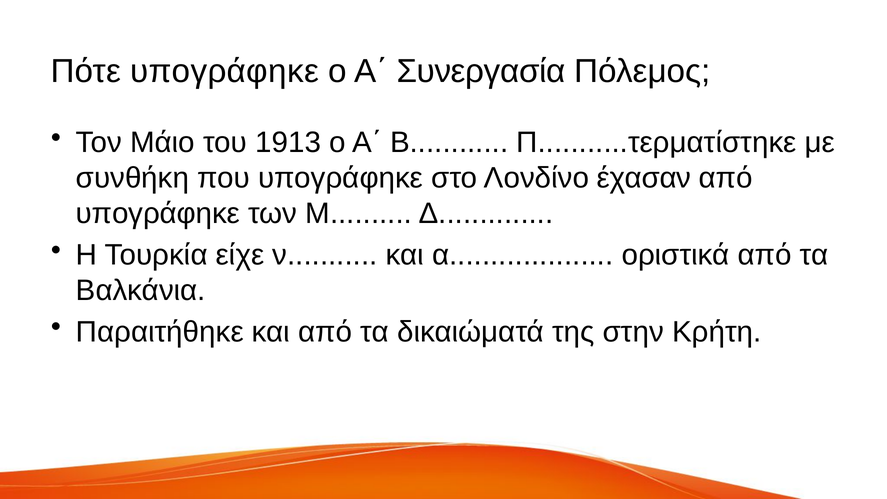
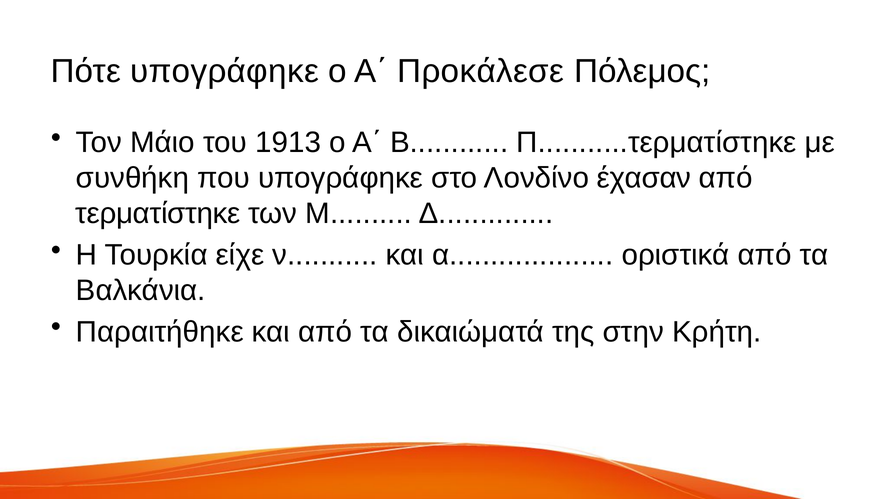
Συνεργασία: Συνεργασία -> Προκάλεσε (481, 71)
υπογράφηκε: υπογράφηκε -> τερματίστηκε (158, 214)
